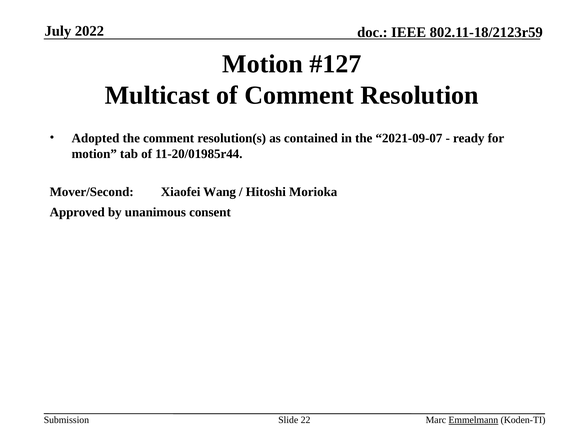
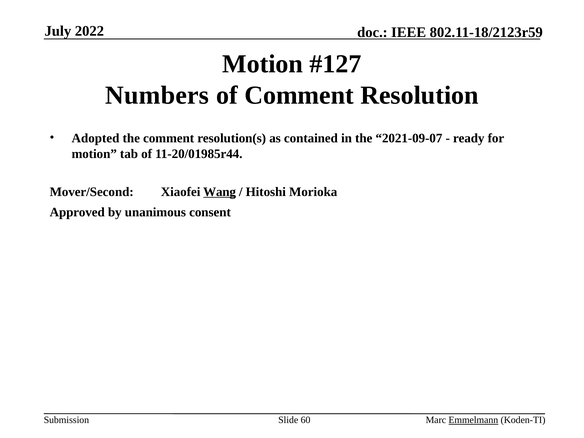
Multicast: Multicast -> Numbers (157, 95)
Wang underline: none -> present (220, 192)
22: 22 -> 60 (306, 420)
